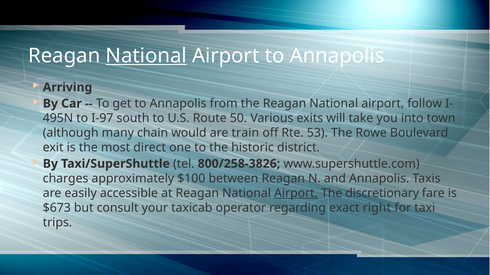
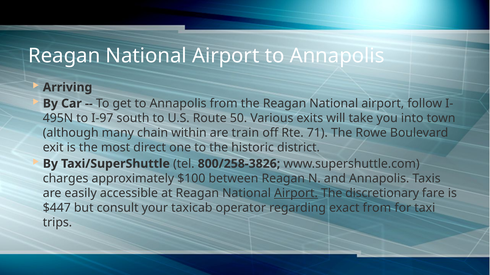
National underline: present -> none (146, 56)
would: would -> within (189, 133)
53: 53 -> 71 (317, 133)
$673: $673 -> $447 (57, 208)
exact right: right -> from (377, 208)
